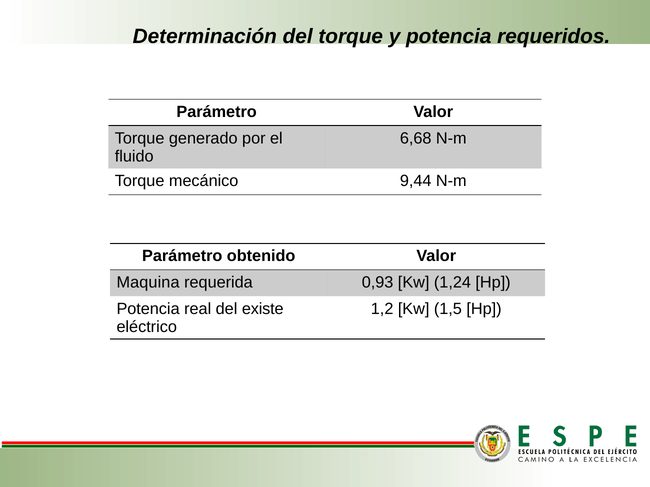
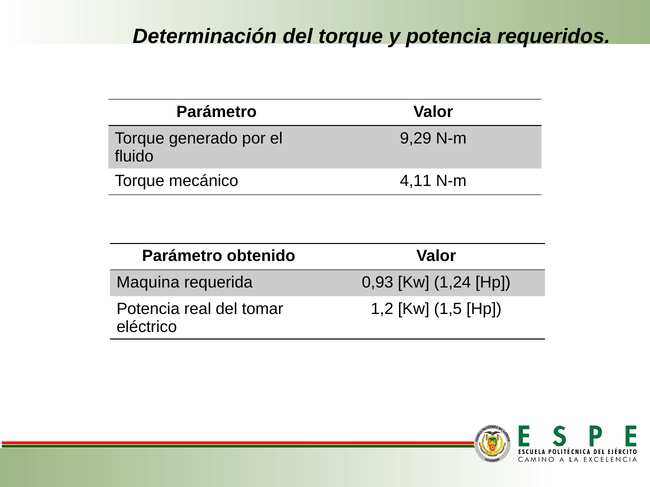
6,68: 6,68 -> 9,29 (416, 138)
9,44: 9,44 -> 4,11 (416, 181)
existe: existe -> tomar (263, 309)
